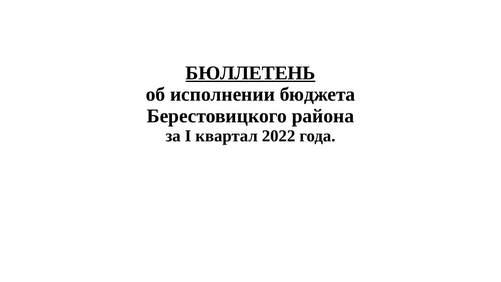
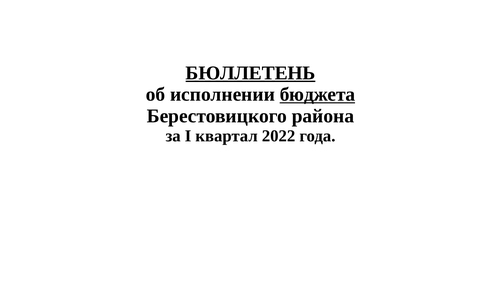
бюджета underline: none -> present (317, 94)
